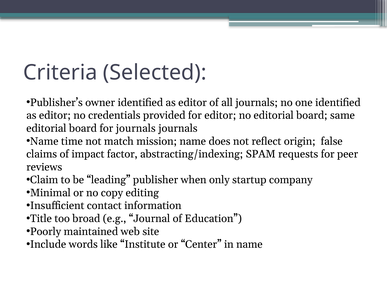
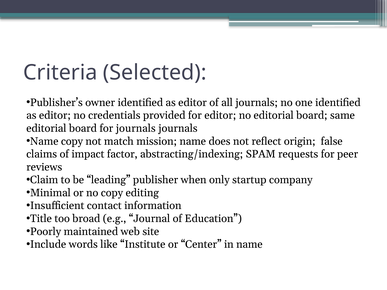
Name time: time -> copy (72, 141)
